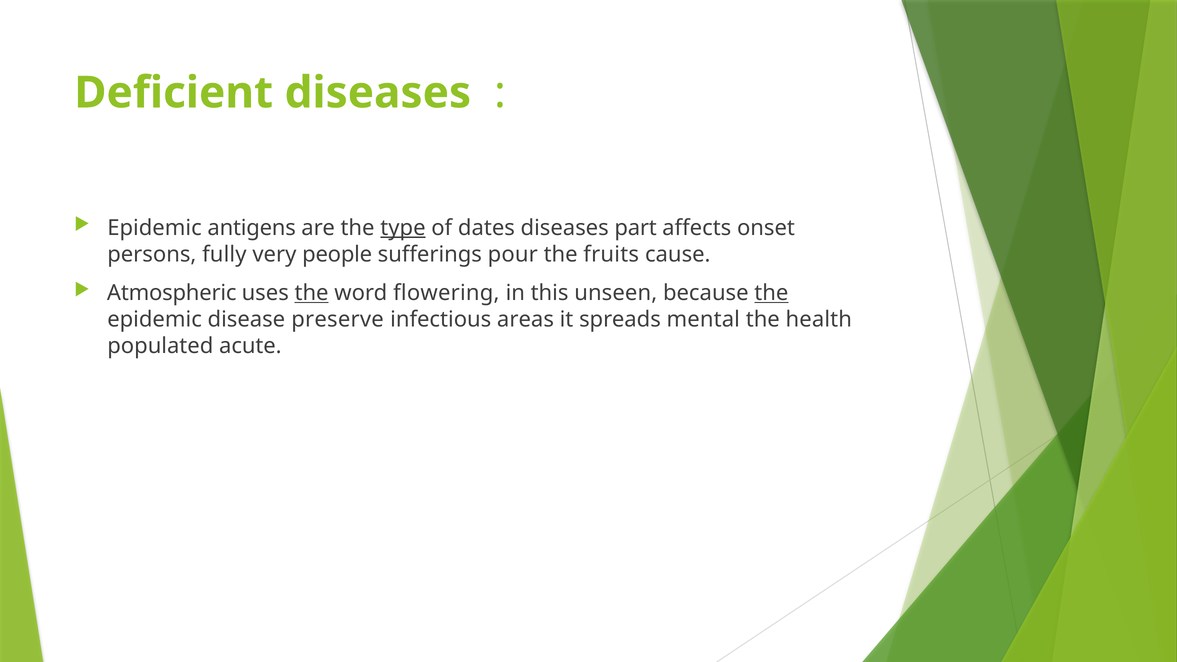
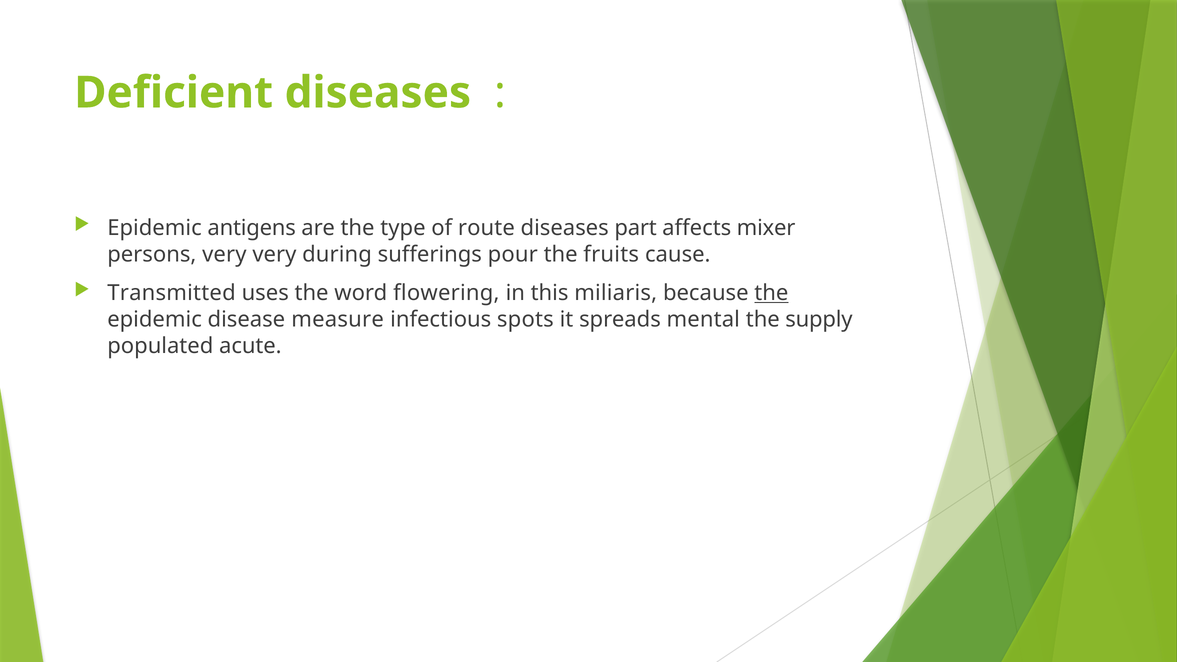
type underline: present -> none (403, 228)
dates: dates -> route (486, 228)
onset: onset -> mixer (766, 228)
persons fully: fully -> very (224, 254)
people: people -> during (337, 254)
Atmospheric: Atmospheric -> Transmitted (172, 293)
the underline: present -> none (312, 293)
unseen: unseen -> miliaris (616, 293)
preserve: preserve -> measure (338, 320)
areas: areas -> spots (525, 320)
health: health -> supply (819, 320)
